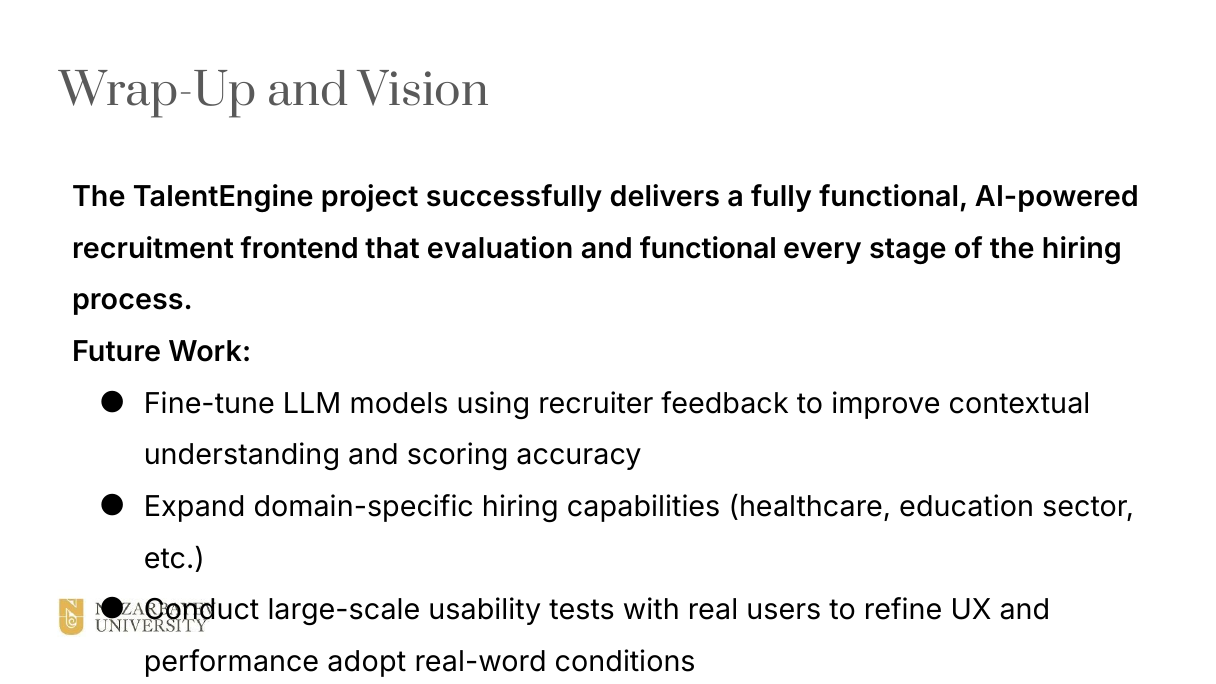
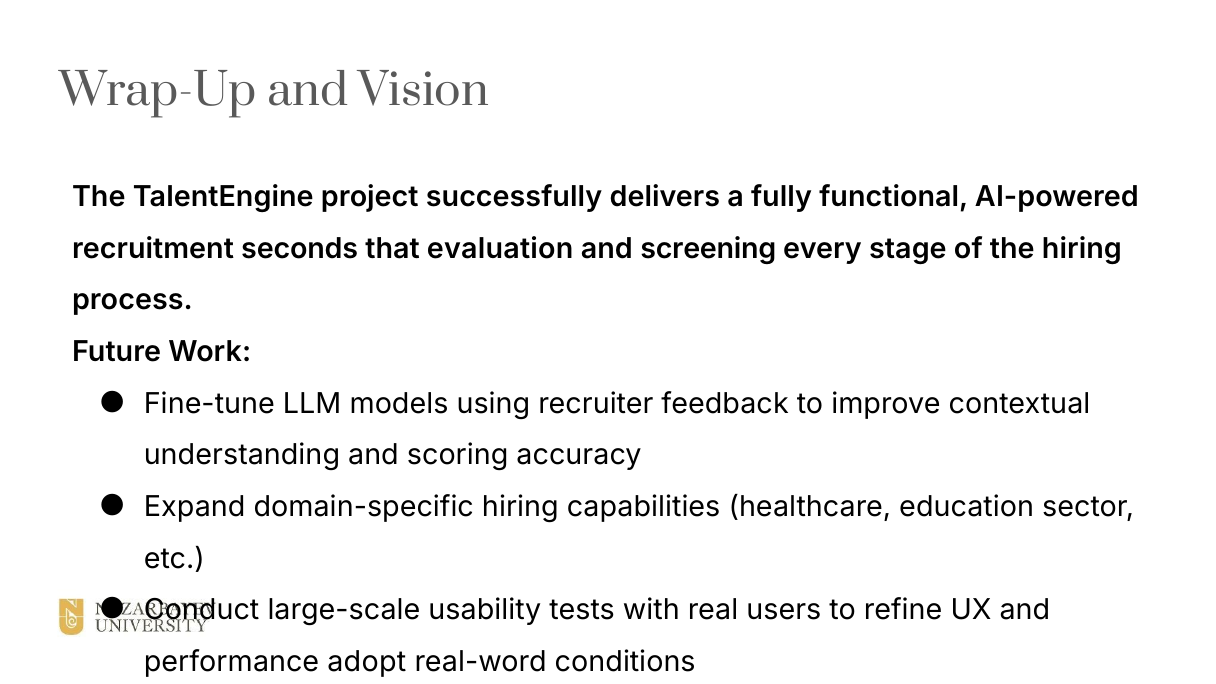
frontend: frontend -> seconds (300, 249)
and functional: functional -> screening (708, 249)
